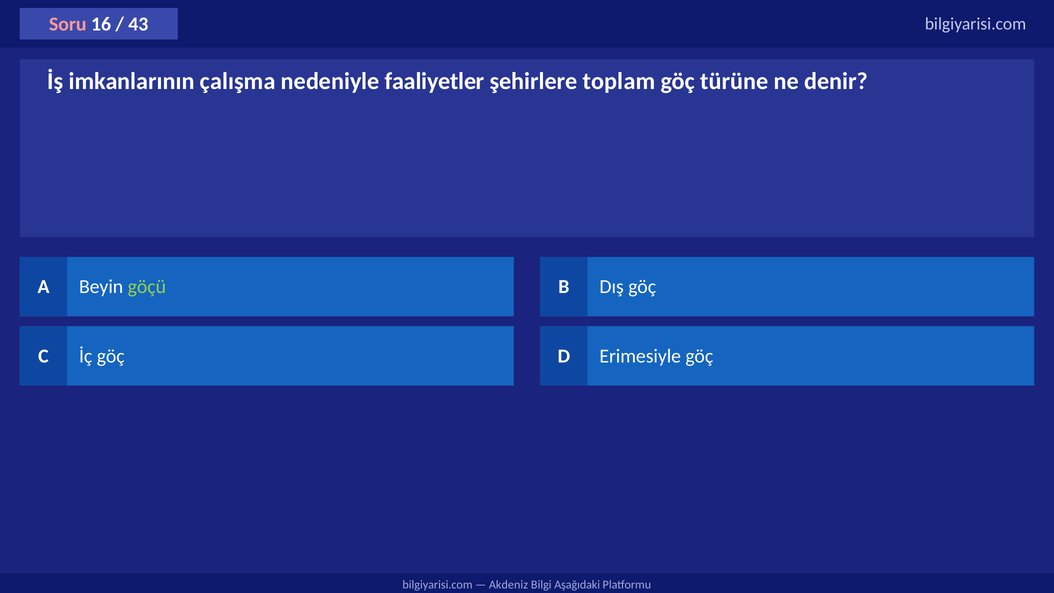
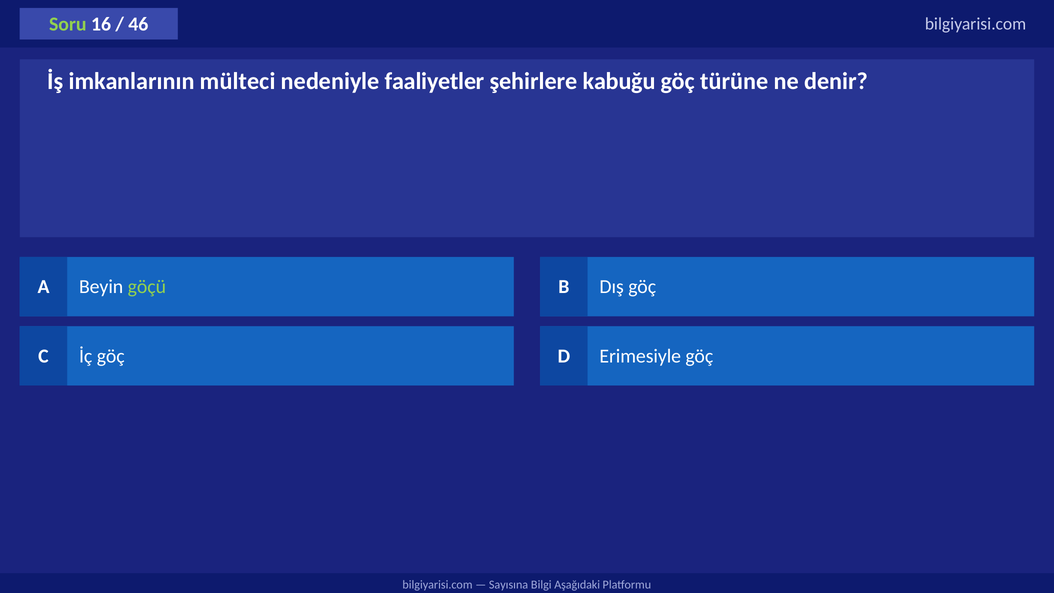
Soru colour: pink -> light green (68, 24)
43: 43 -> 46 (138, 24)
çalışma: çalışma -> mülteci (238, 81)
toplam: toplam -> kabuğu (619, 81)
Akdeniz: Akdeniz -> Sayısına (509, 585)
